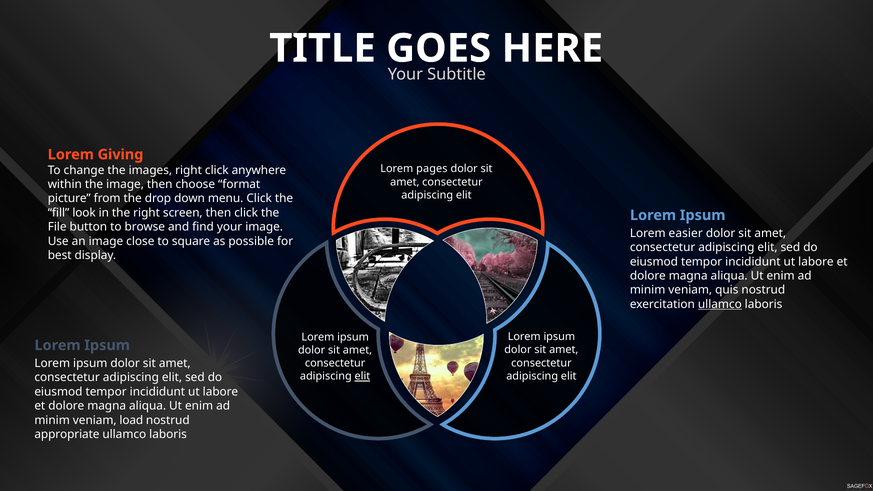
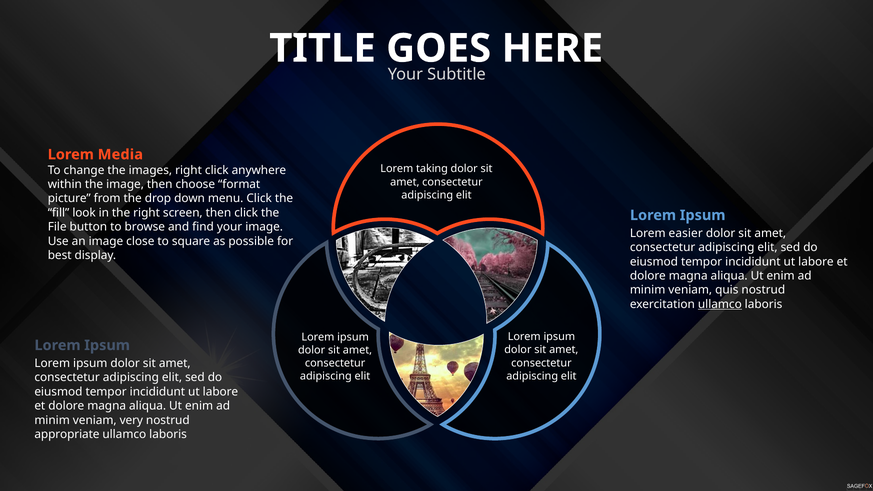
Giving: Giving -> Media (120, 155)
pages: pages -> taking (432, 169)
elit underline: present -> none (362, 376)
load: load -> very (131, 420)
